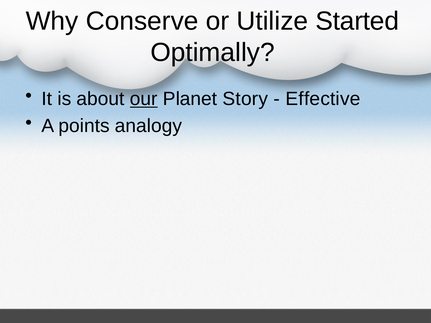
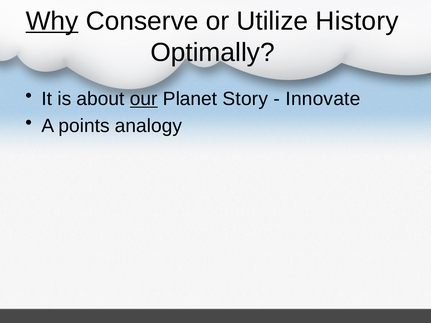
Why underline: none -> present (52, 21)
Started: Started -> History (357, 21)
Effective: Effective -> Innovate (323, 99)
